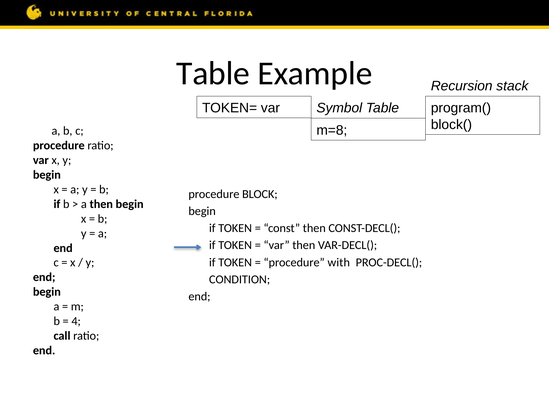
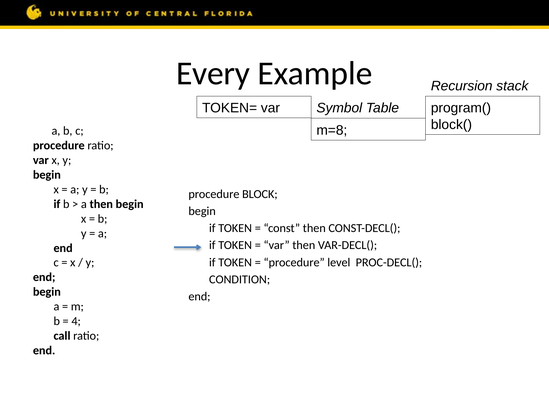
Table: Table -> Every (213, 73)
with: with -> level (339, 262)
